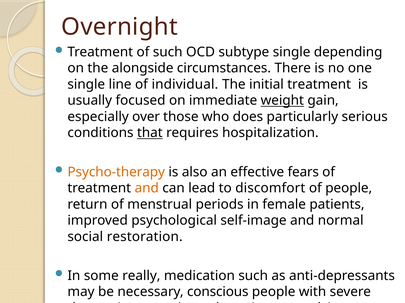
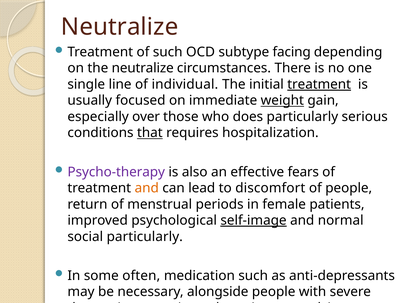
Overnight: Overnight -> Neutralize (120, 27)
subtype single: single -> facing (292, 52)
the alongside: alongside -> neutralize (143, 68)
treatment underline: none -> present (319, 85)
Psycho-therapy colour: orange -> purple (116, 172)
self-image underline: none -> present (254, 221)
social restoration: restoration -> particularly (145, 237)
really: really -> often (141, 276)
conscious: conscious -> alongside (218, 293)
